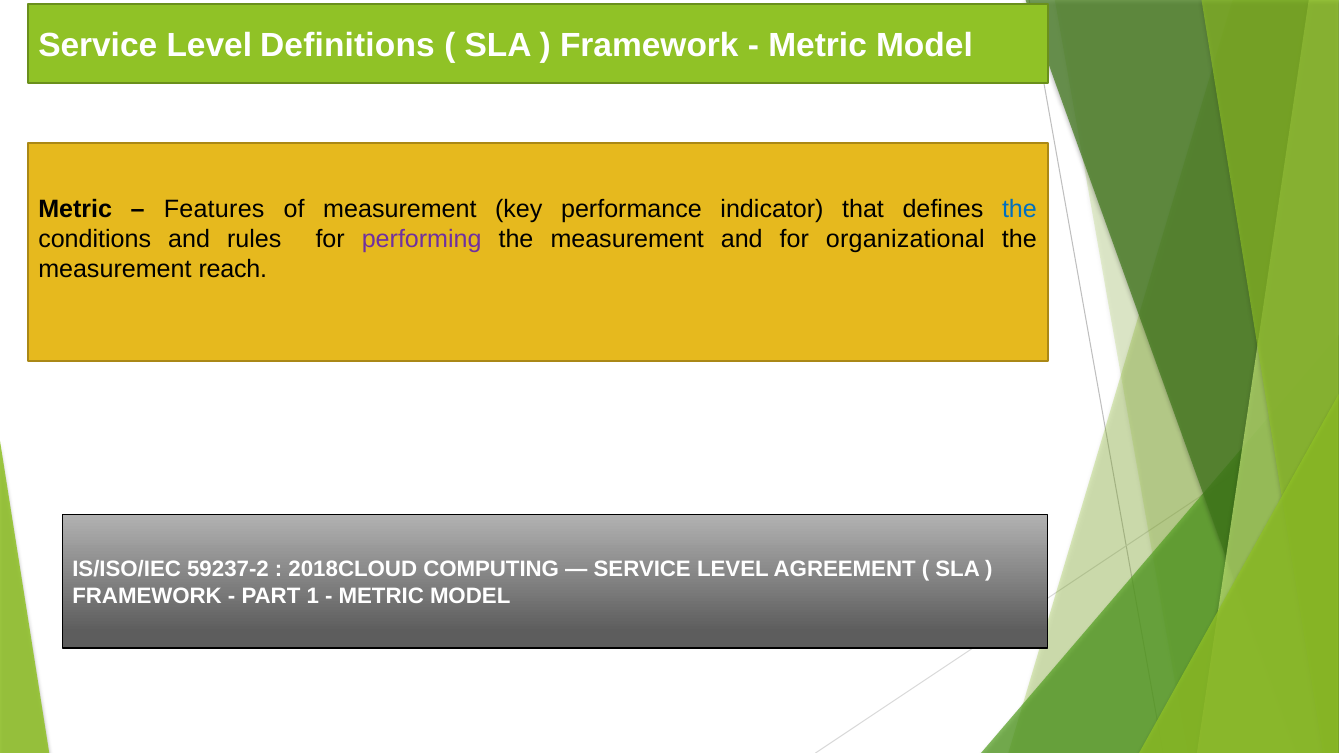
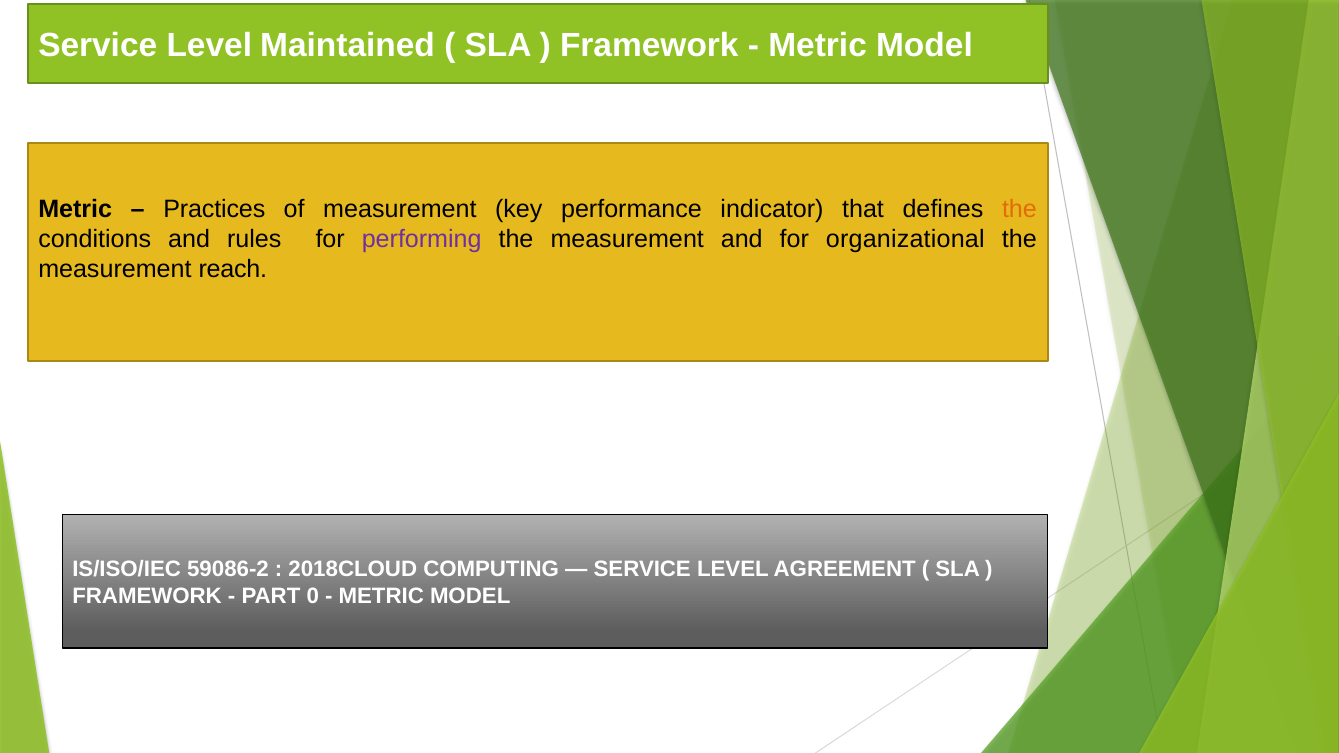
Definitions: Definitions -> Maintained (348, 46)
Features: Features -> Practices (214, 209)
the colour: blue -> orange (1019, 209)
59237-2: 59237-2 -> 59086-2 (228, 570)
1: 1 -> 0 (313, 596)
